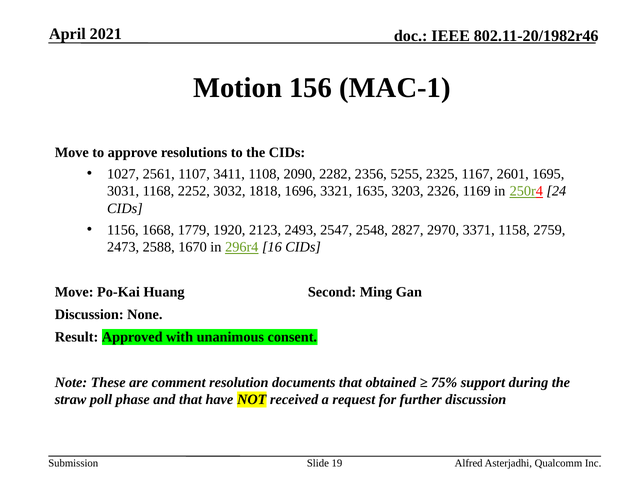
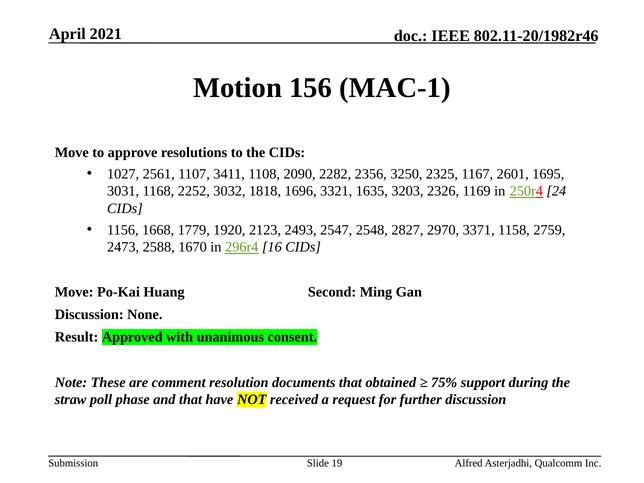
5255: 5255 -> 3250 (406, 174)
